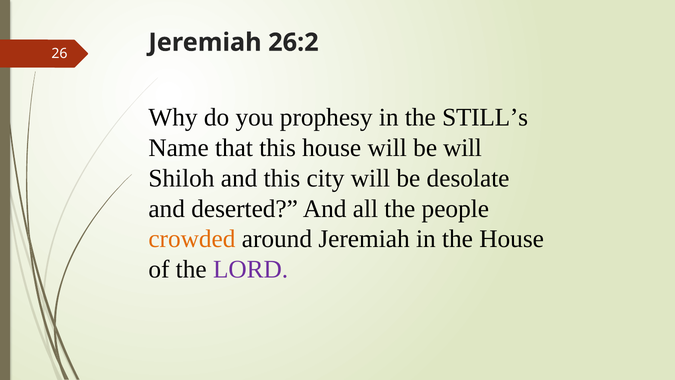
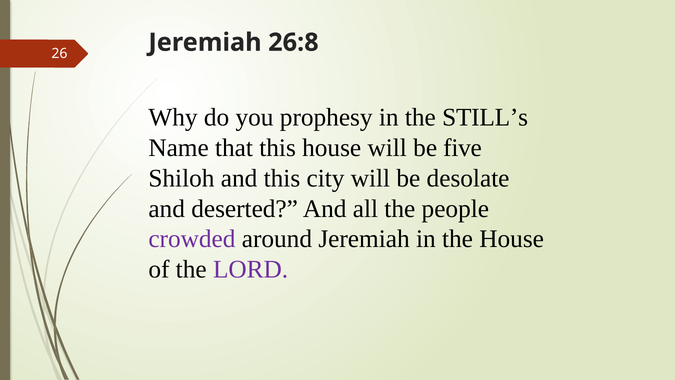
26:2: 26:2 -> 26:8 (293, 42)
be will: will -> five (463, 148)
crowded colour: orange -> purple (192, 239)
